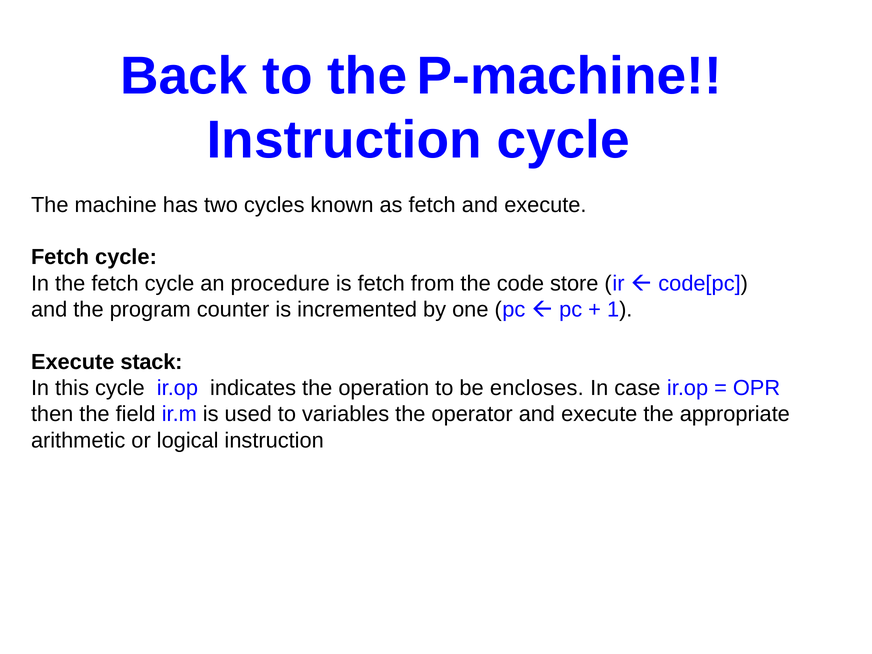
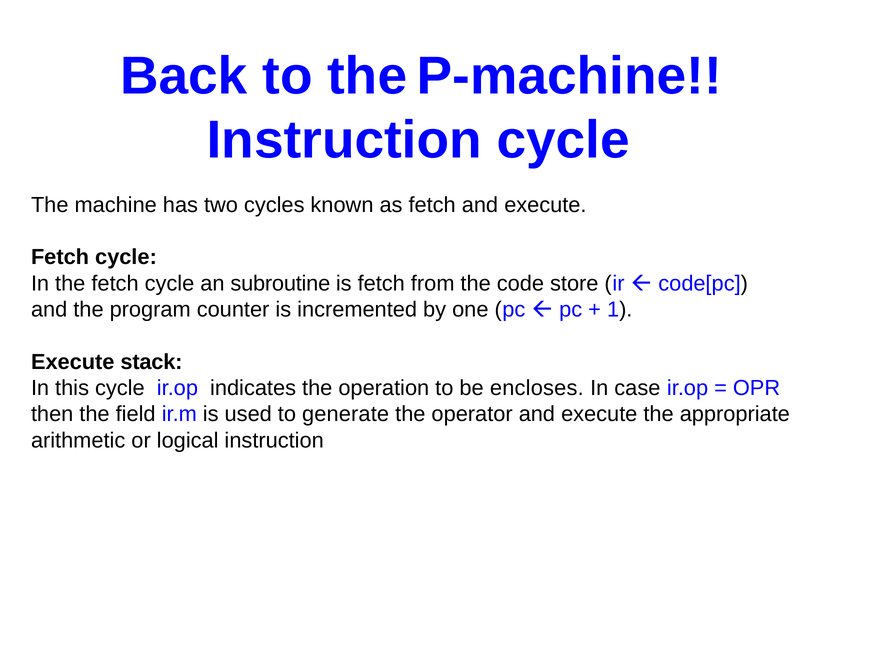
procedure: procedure -> subroutine (280, 283)
variables: variables -> generate (346, 414)
